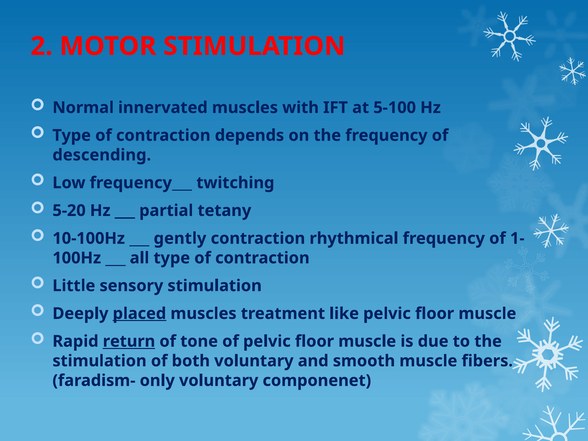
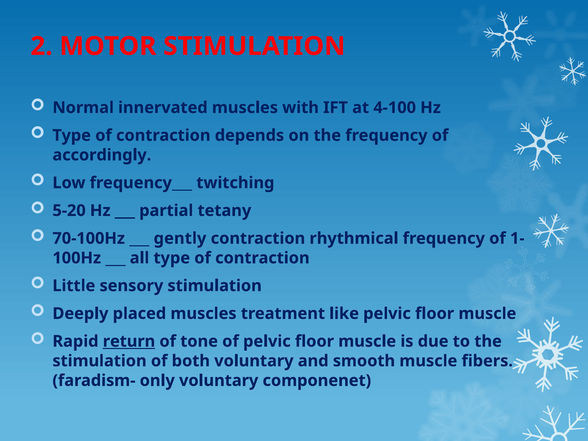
5-100: 5-100 -> 4-100 (395, 108)
descending: descending -> accordingly (102, 155)
10-100Hz: 10-100Hz -> 70-100Hz (89, 238)
placed underline: present -> none (139, 314)
